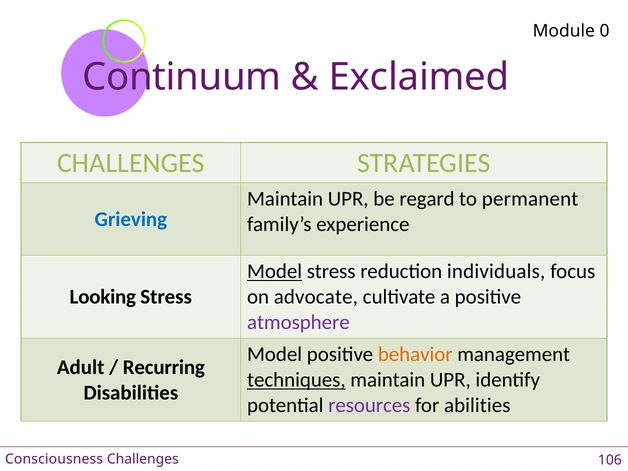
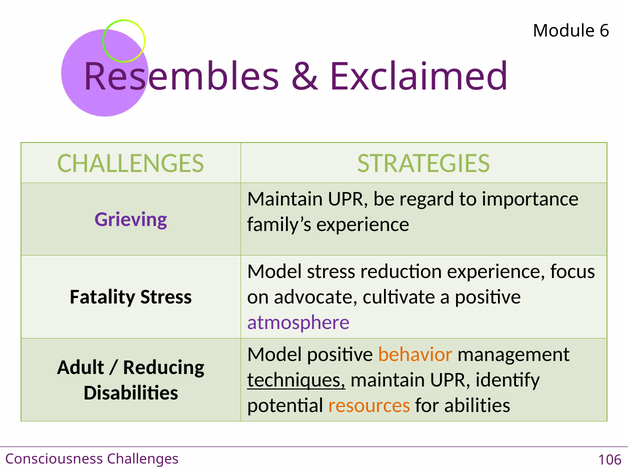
0: 0 -> 6 (605, 31)
Continuum: Continuum -> Resembles (181, 77)
permanent: permanent -> importance (530, 199)
Grieving colour: blue -> purple (131, 219)
Model underline: present -> none (275, 271)
reduction individuals: individuals -> experience (496, 271)
Looking: Looking -> Fatality (103, 297)
Recurring: Recurring -> Reducing (164, 367)
resources colour: purple -> orange (369, 405)
